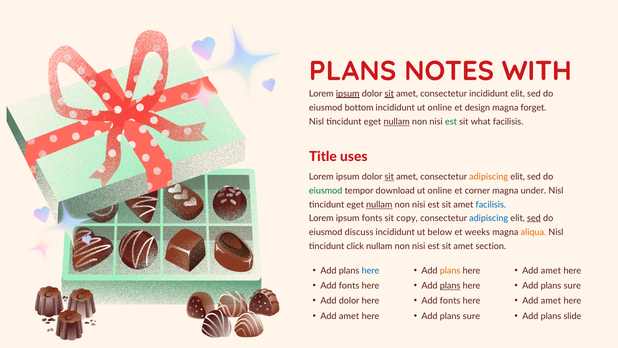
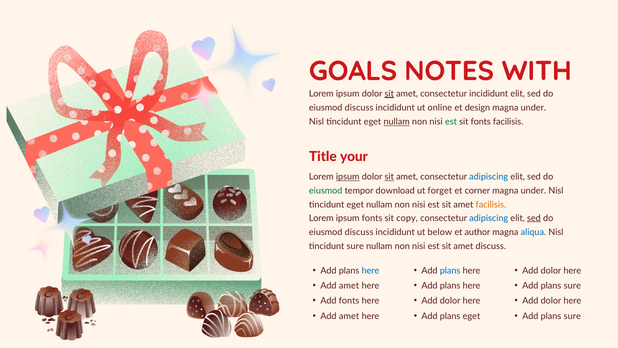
PLANS: PLANS -> GOALS (353, 71)
ipsum underline: present -> none (348, 94)
bottom: bottom -> discuss (359, 108)
forget: forget -> under (533, 108)
sit what: what -> fonts (481, 122)
uses: uses -> your (354, 156)
ipsum underline: none -> present (348, 177)
adipiscing colour: orange -> blue (489, 177)
online: online -> forget (440, 191)
nullam underline: present -> none (379, 205)
facilisis colour: blue -> orange (491, 205)
weeks: weeks -> author (477, 232)
aliqua colour: orange -> blue (533, 232)
tincidunt click: click -> sure (355, 246)
amet section: section -> discuss (491, 246)
plans colour: orange -> blue (450, 270)
amet: amet -> dolor (551, 270)
fonts: fonts -> amet (349, 286)
plans underline: present -> none (450, 286)
Add dolor: dolor -> fonts (349, 301)
fonts: fonts -> dolor (450, 301)
amet: amet -> dolor (551, 301)
sure: sure -> eget (471, 316)
slide: slide -> sure (572, 316)
